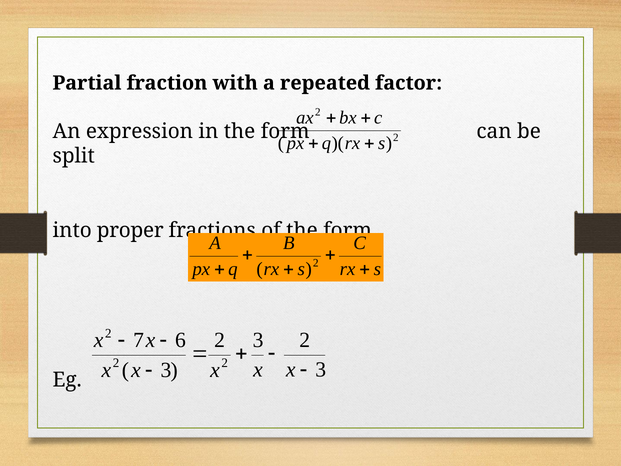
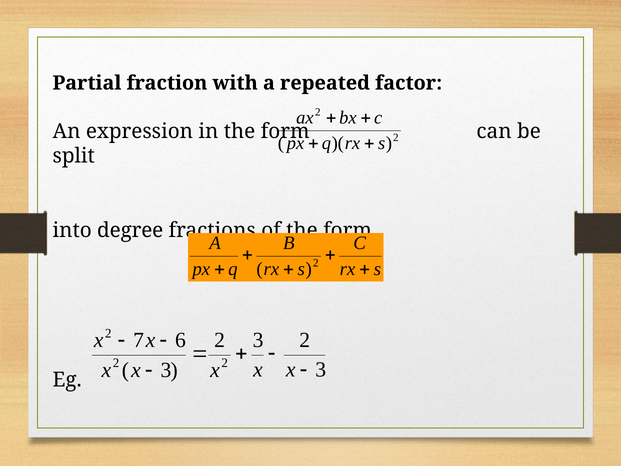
proper: proper -> degree (130, 230)
